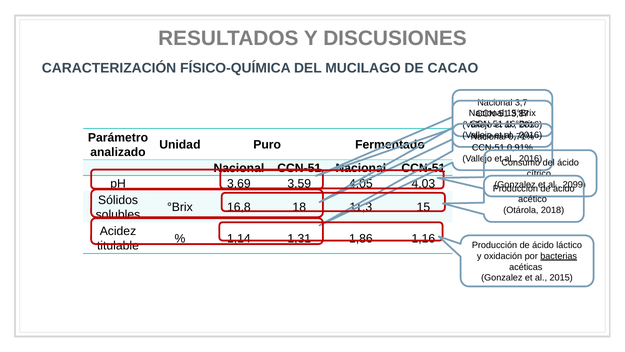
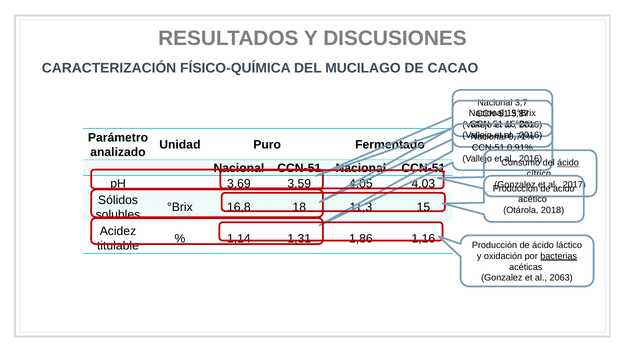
ácido underline: none -> present (568, 163)
2099: 2099 -> 2017 (574, 185)
2015: 2015 -> 2063 (561, 278)
